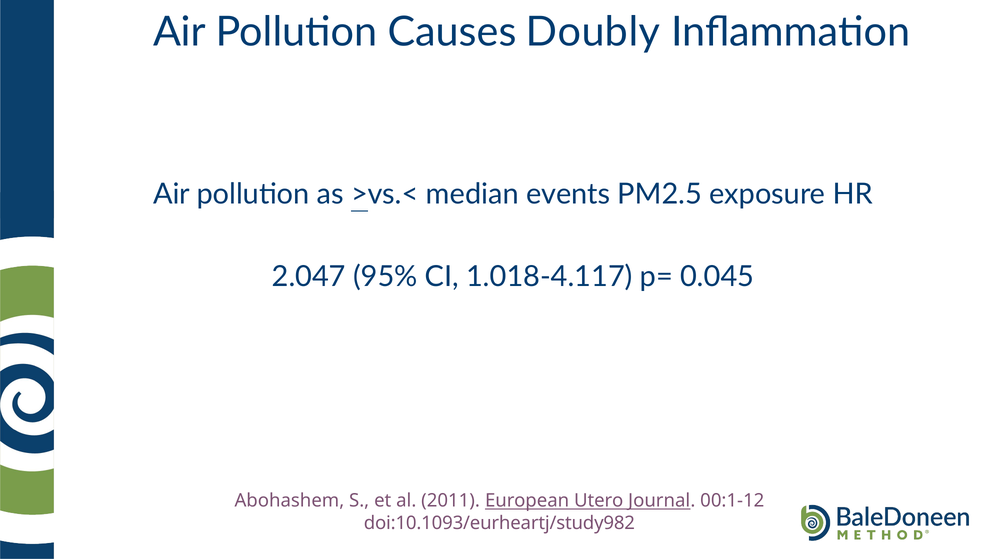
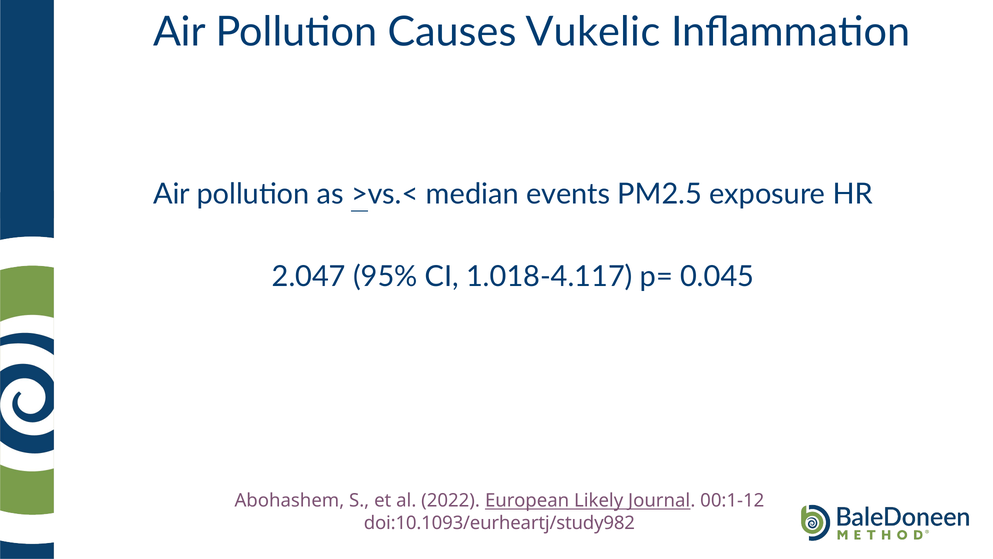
Doubly: Doubly -> Vukelic (593, 32)
2011: 2011 -> 2022 (451, 500)
Utero: Utero -> Likely (599, 500)
